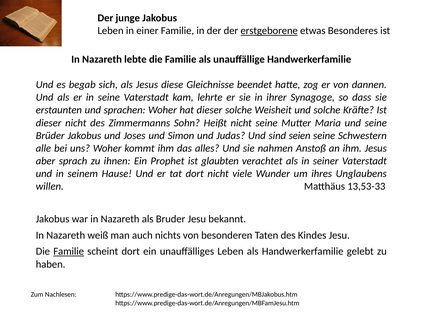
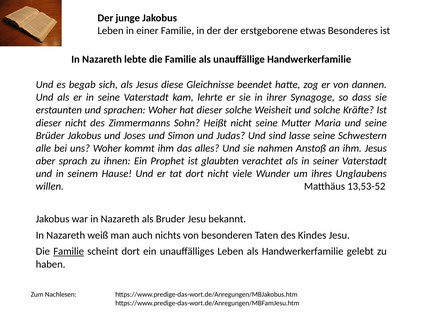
erstgeborene underline: present -> none (269, 31)
seien: seien -> lasse (300, 135)
13,53-33: 13,53-33 -> 13,53-52 (366, 186)
